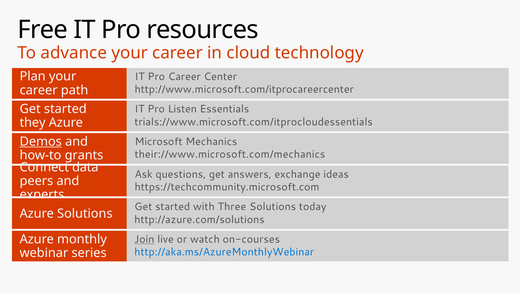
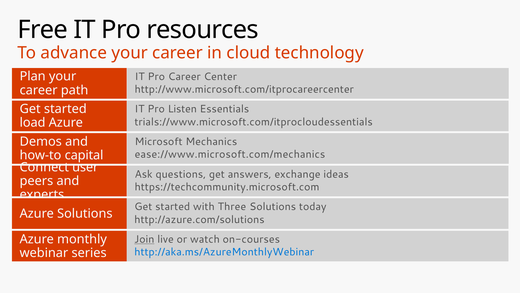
they: they -> load (33, 123)
Demos underline: present -> none (41, 141)
their://www.microsoft.com/mechanics: their://www.microsoft.com/mechanics -> ease://www.microsoft.com/mechanics (230, 154)
grants: grants -> capital (84, 155)
data: data -> user (85, 167)
